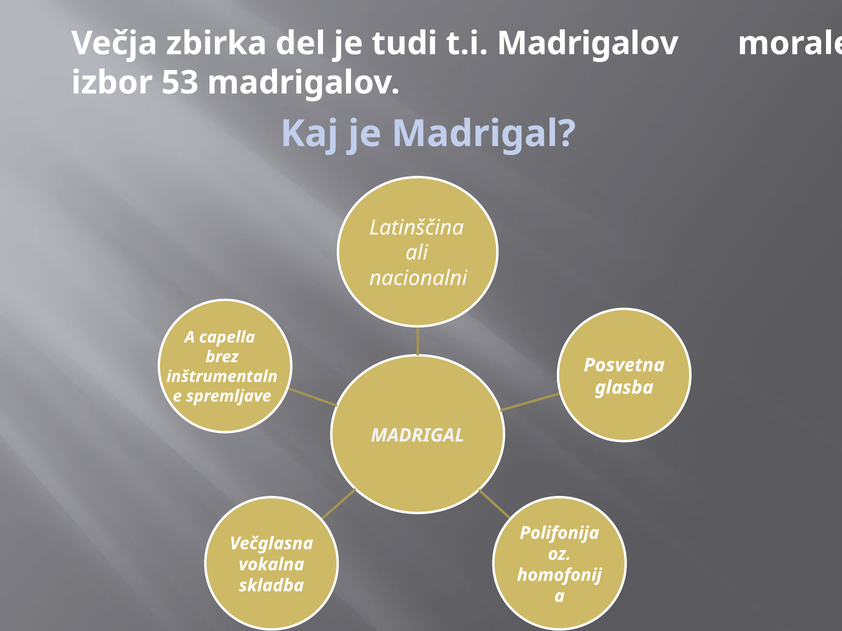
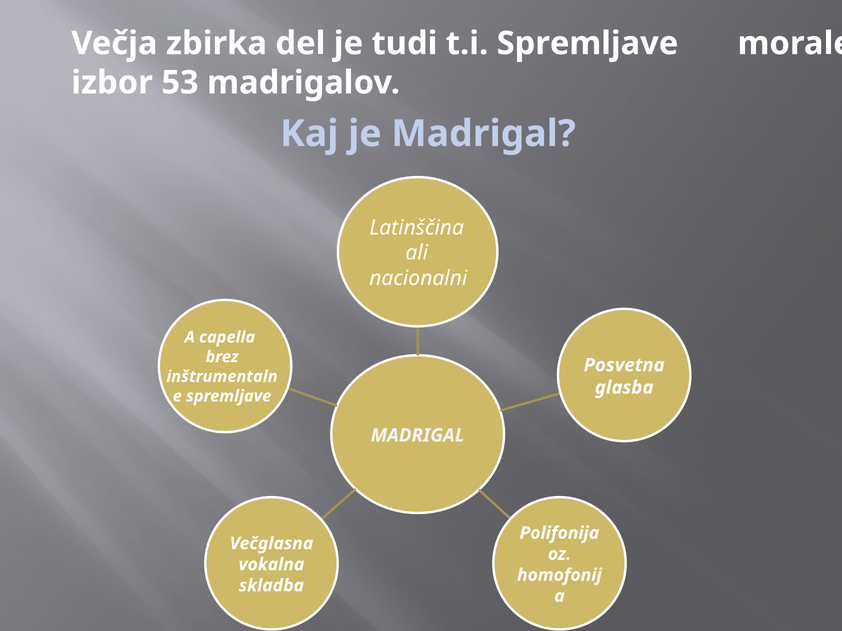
t.i Madrigalov: Madrigalov -> Spremljave (587, 43)
